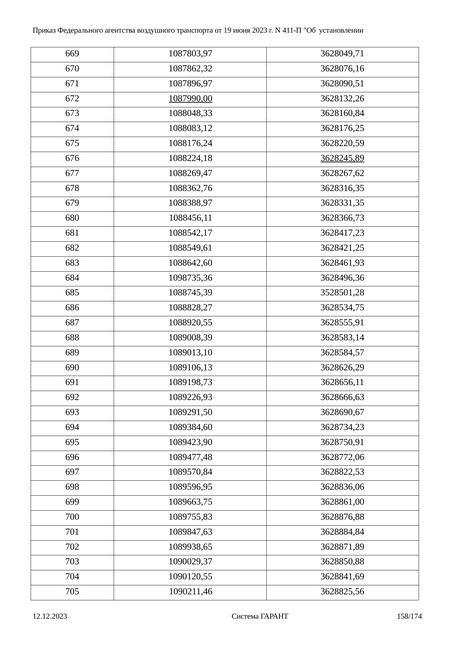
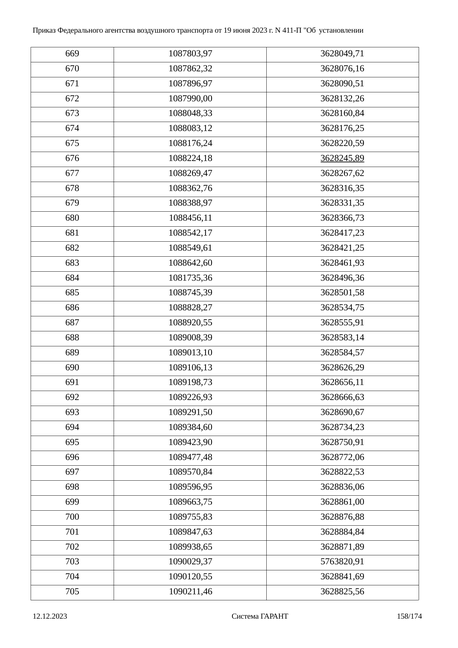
1087990,00 underline: present -> none (190, 98)
1098735,36: 1098735,36 -> 1081735,36 (190, 278)
3528501,28: 3528501,28 -> 3628501,58 (342, 293)
3628850,88: 3628850,88 -> 5763820,91 (342, 562)
